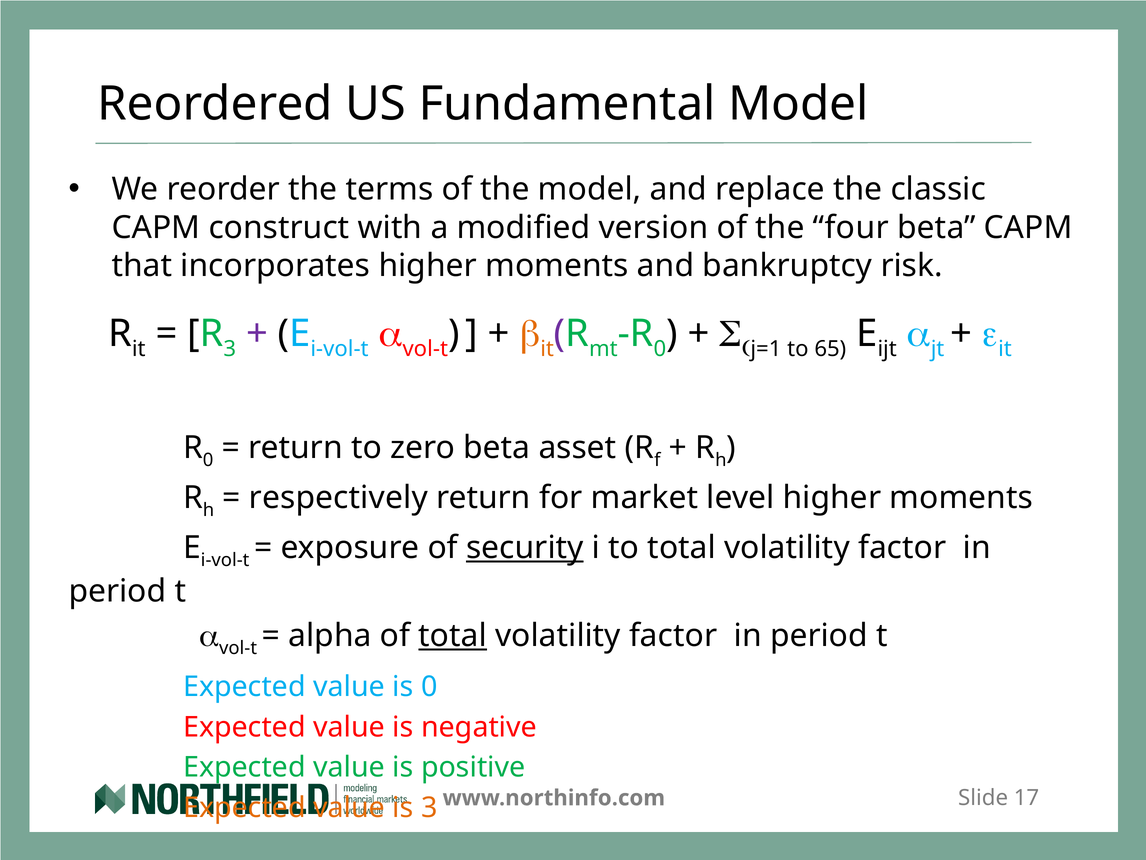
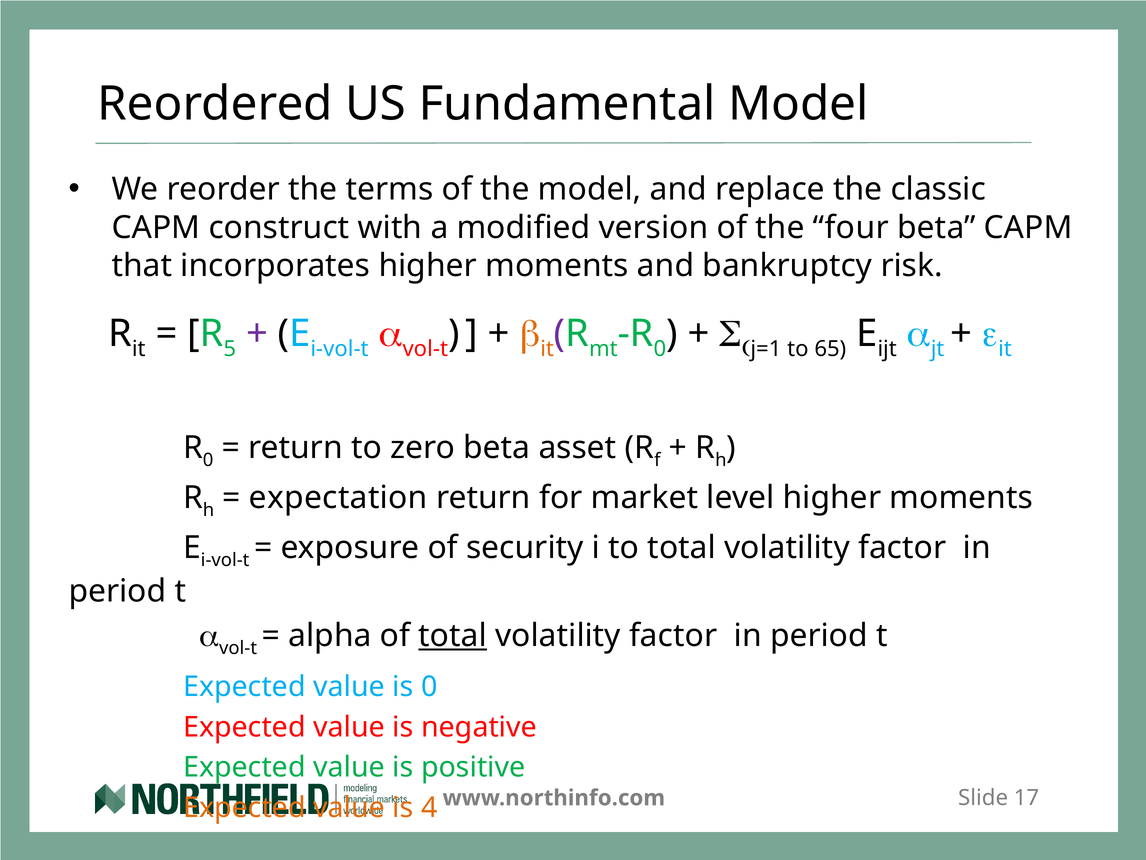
3: 3 -> 5 (230, 349)
respectively: respectively -> expectation (338, 497)
security underline: present -> none (525, 547)
is 3: 3 -> 4 (429, 807)
